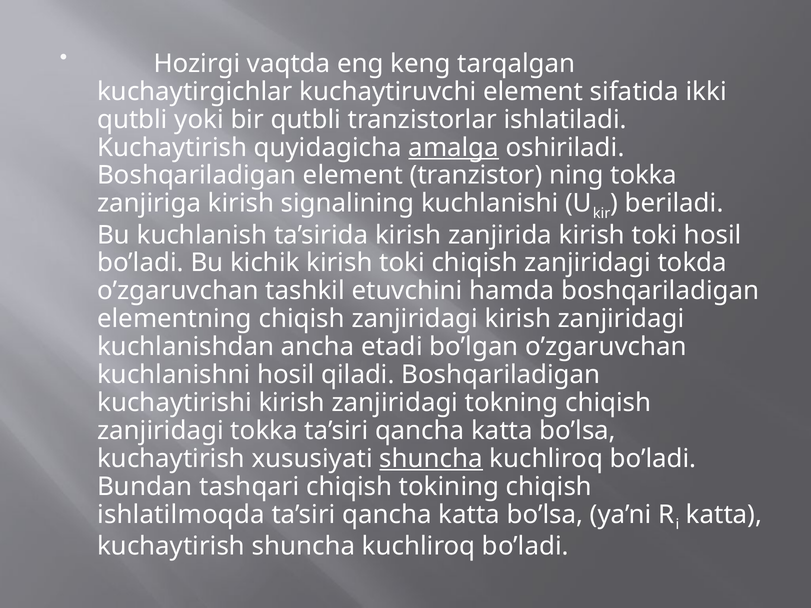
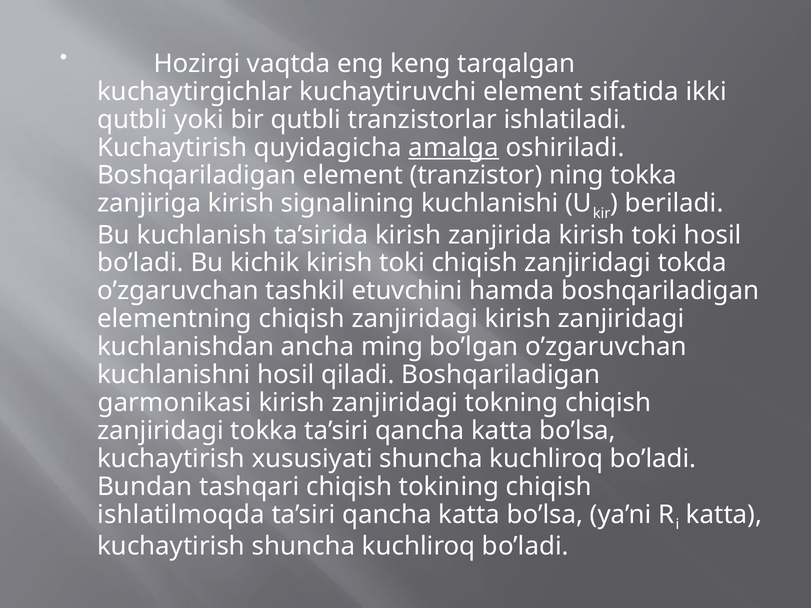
etadi: etadi -> ming (392, 347)
kuchaytirishi: kuchaytirishi -> garmonikasi (174, 403)
shuncha underline: present -> none (431, 459)
